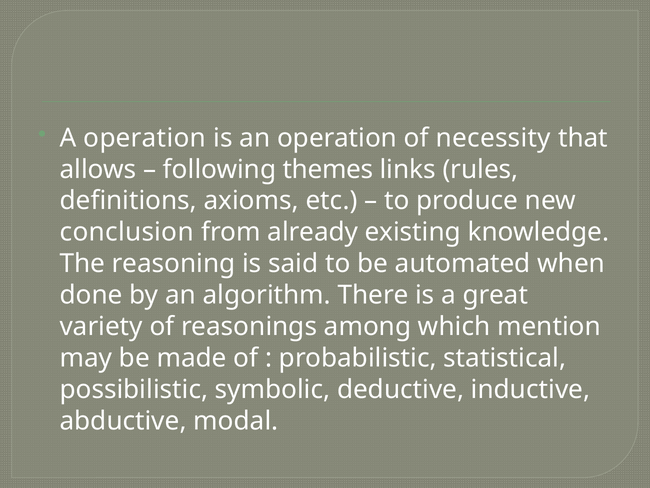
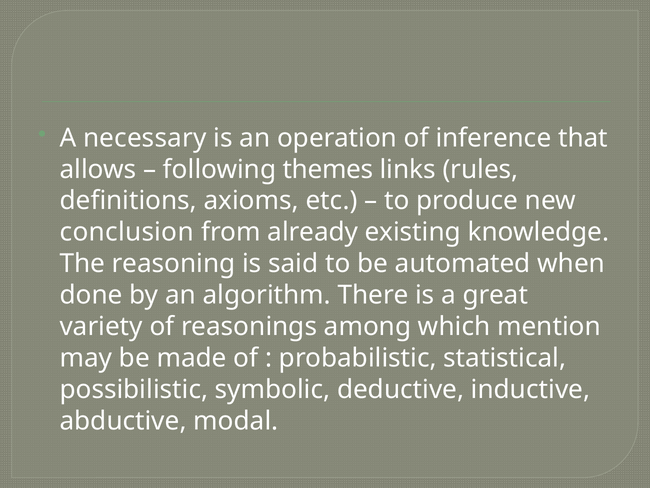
A operation: operation -> necessary (145, 138)
necessity: necessity -> inference (493, 138)
